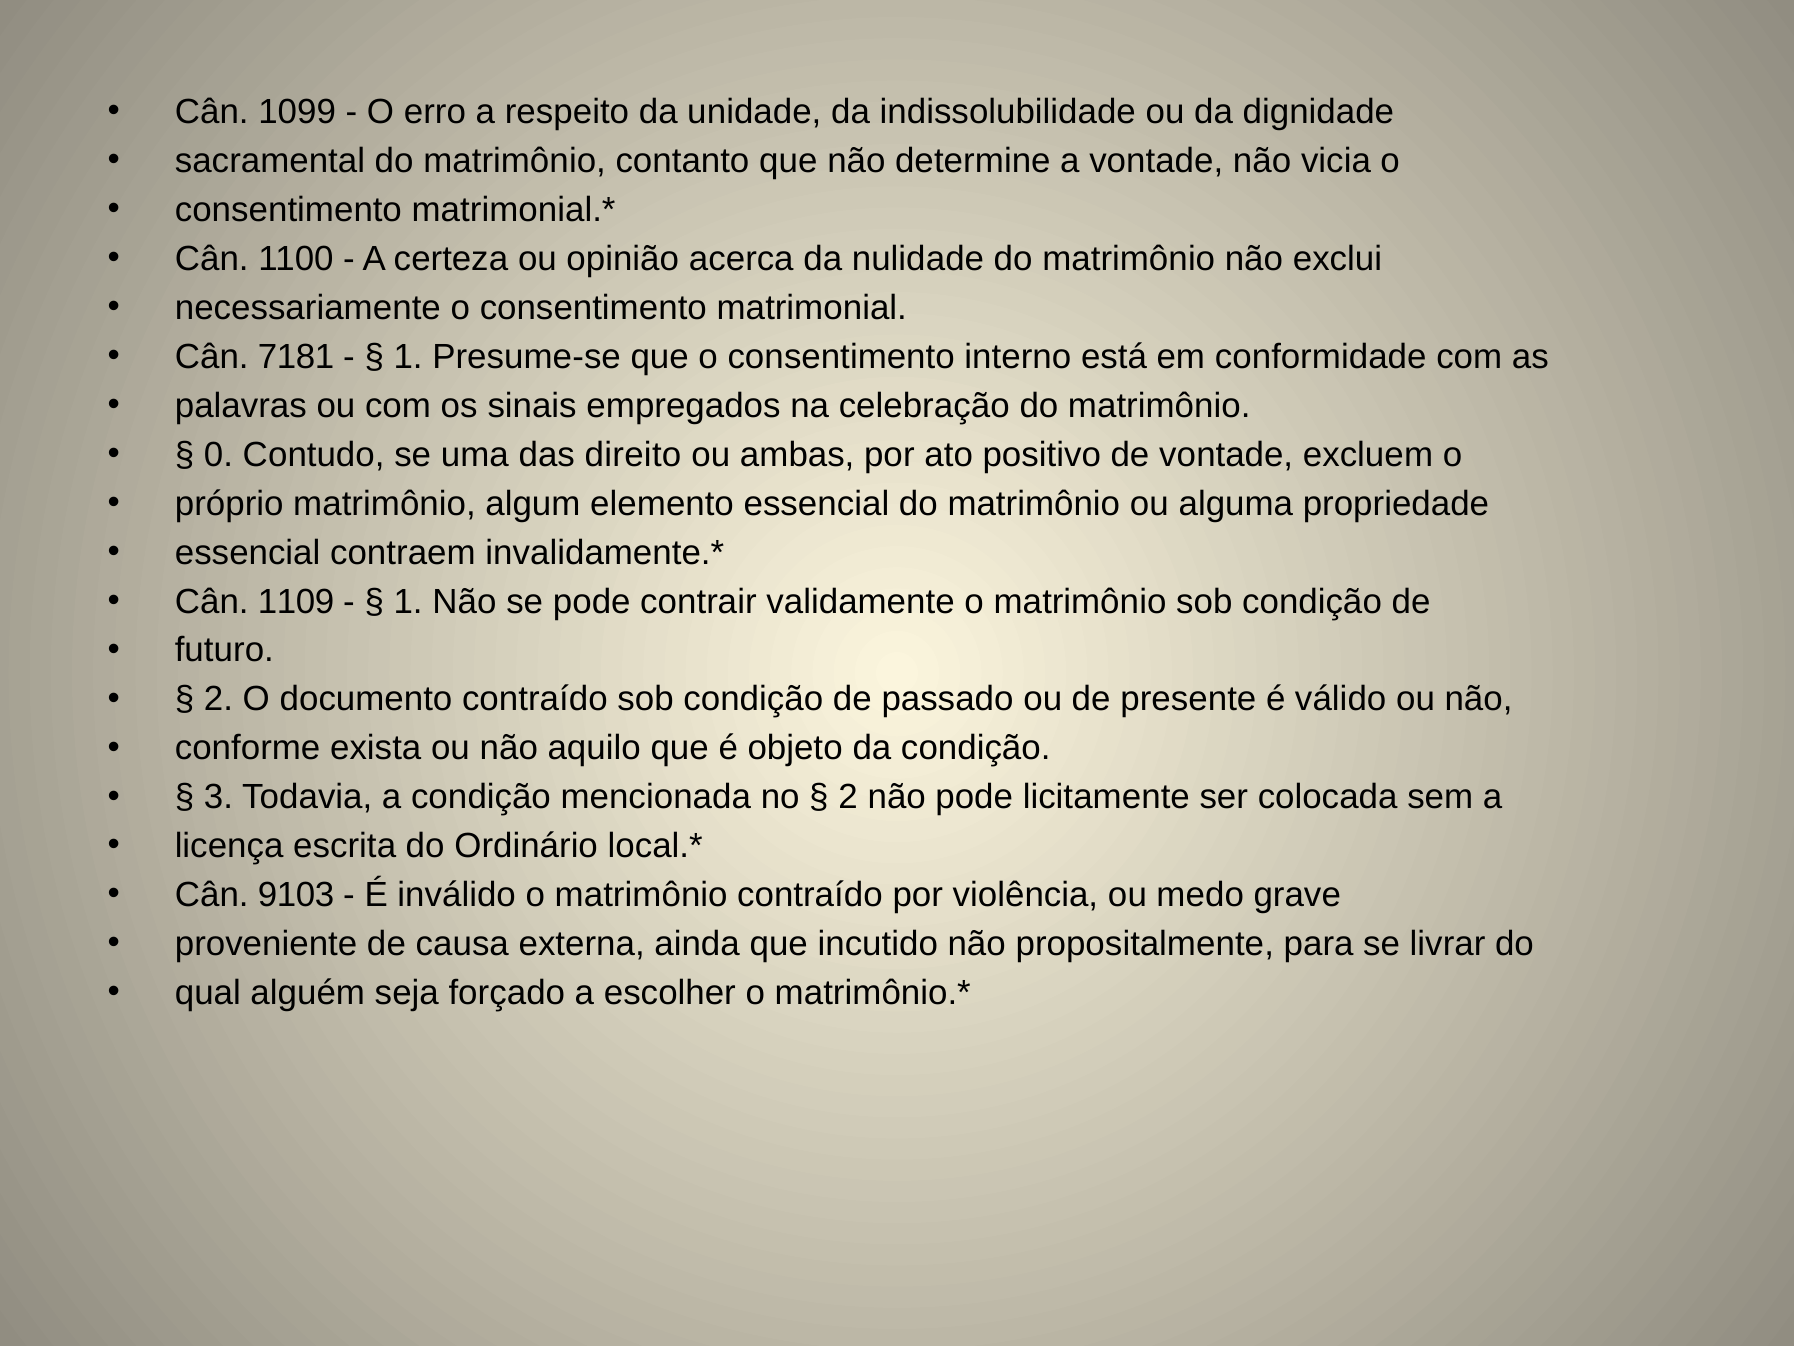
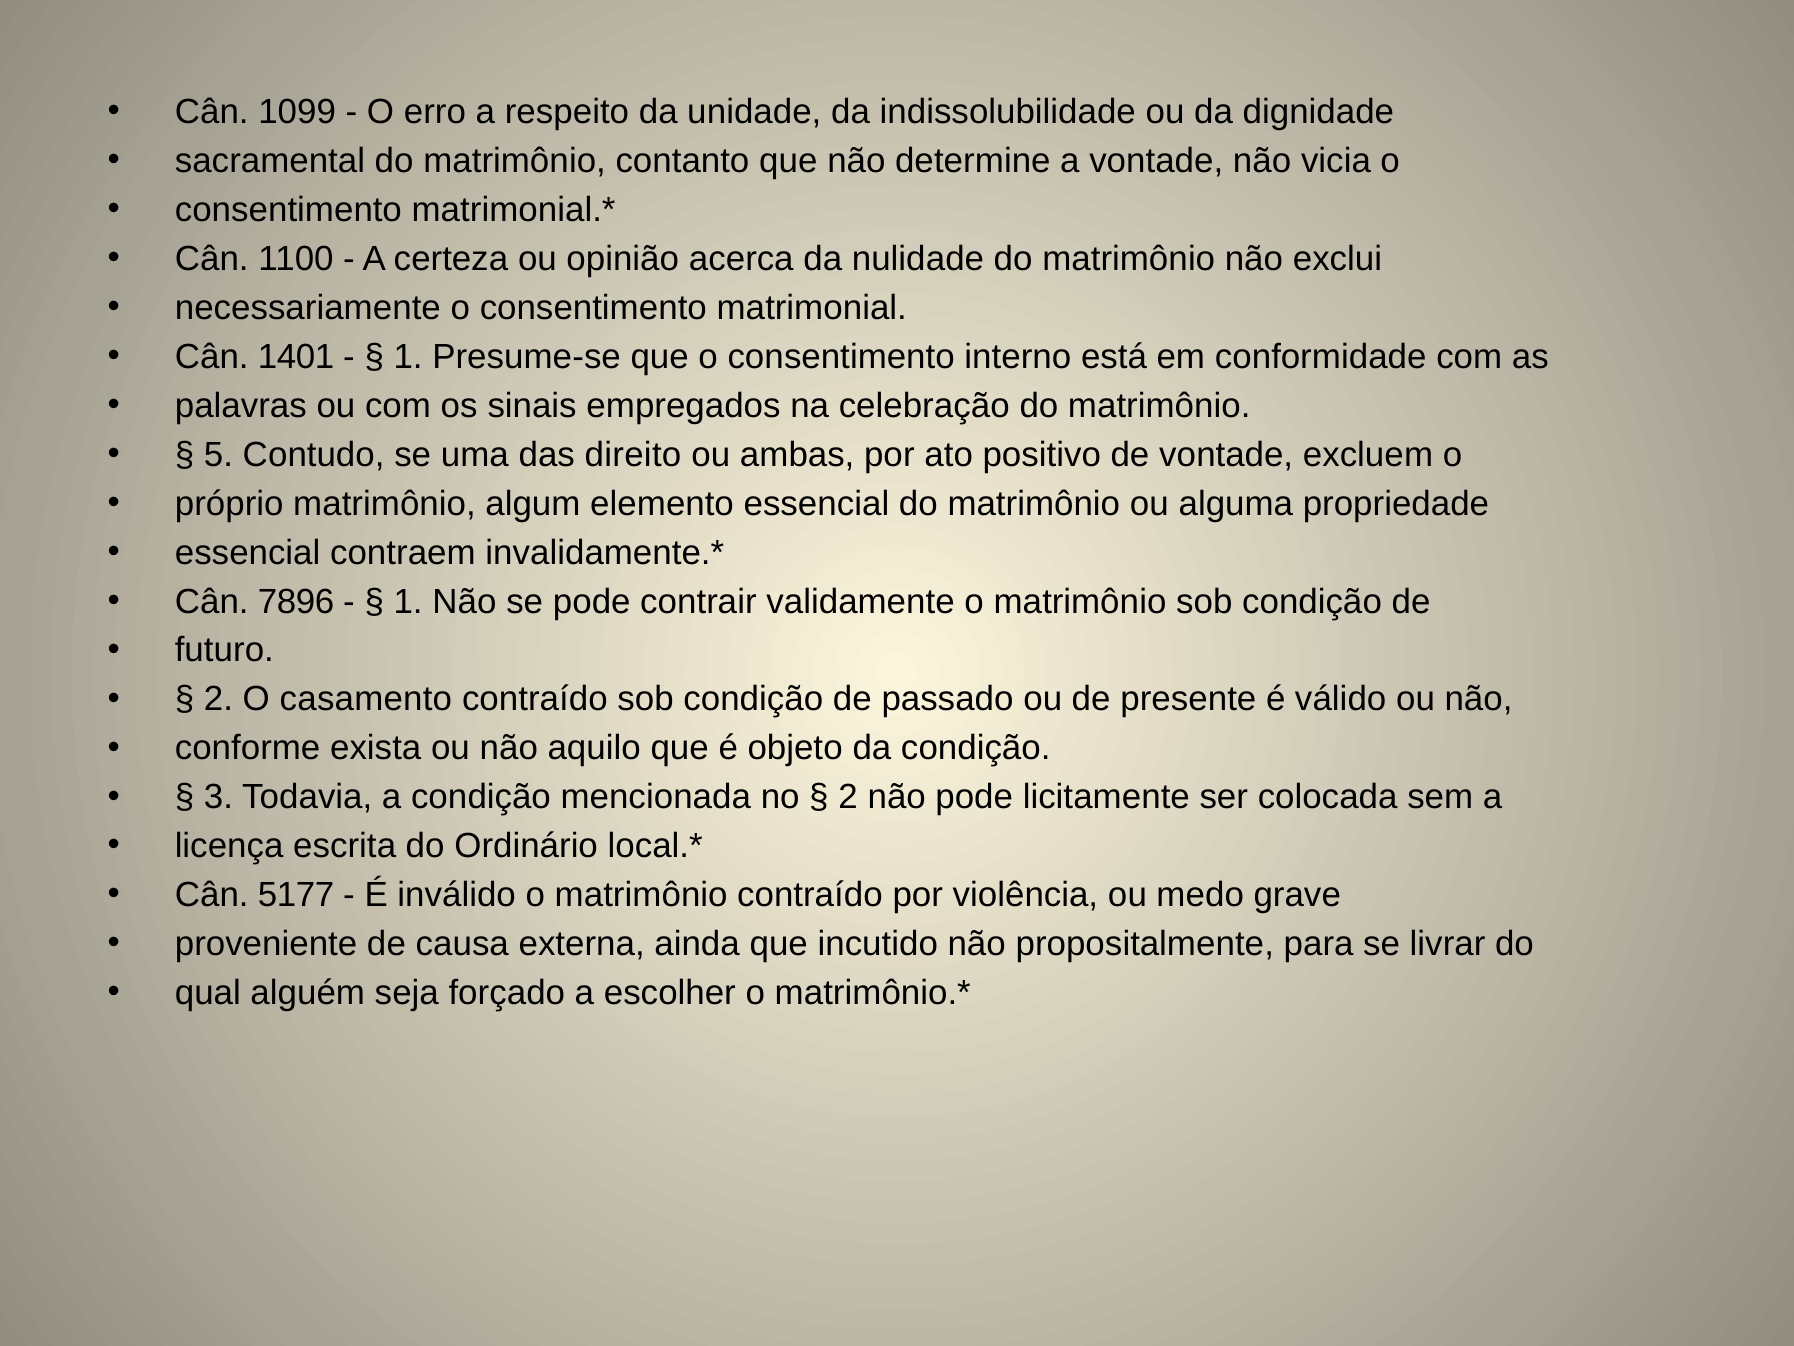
7181: 7181 -> 1401 (296, 357)
0: 0 -> 5 (218, 454)
1109: 1109 -> 7896 (296, 601)
documento: documento -> casamento (366, 699)
9103: 9103 -> 5177 (296, 895)
